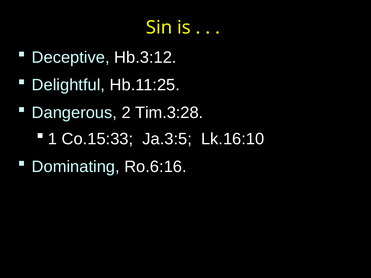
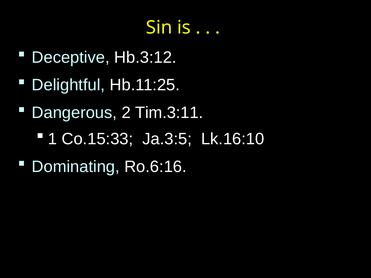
Tim.3:28: Tim.3:28 -> Tim.3:11 (169, 113)
